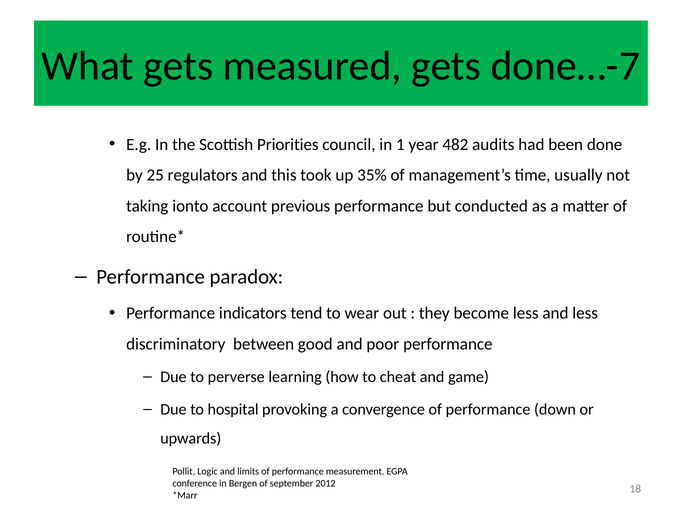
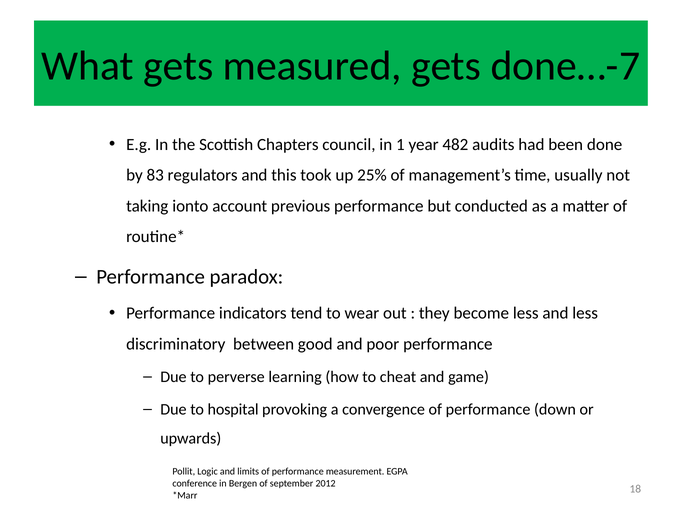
Priorities: Priorities -> Chapters (288, 144)
25: 25 -> 83 (155, 175)
35%: 35% -> 25% (372, 175)
